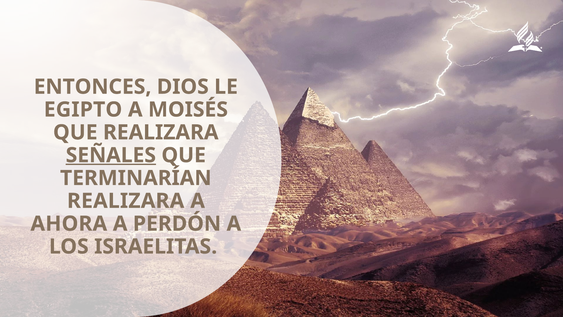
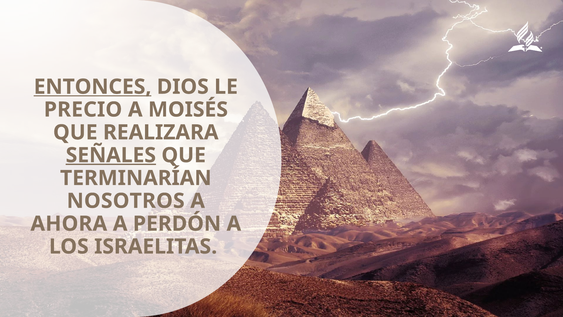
ENTONCES underline: none -> present (93, 87)
EGIPTO: EGIPTO -> PRECIO (83, 109)
REALIZARA: REALIZARA -> NOSOTROS (126, 201)
